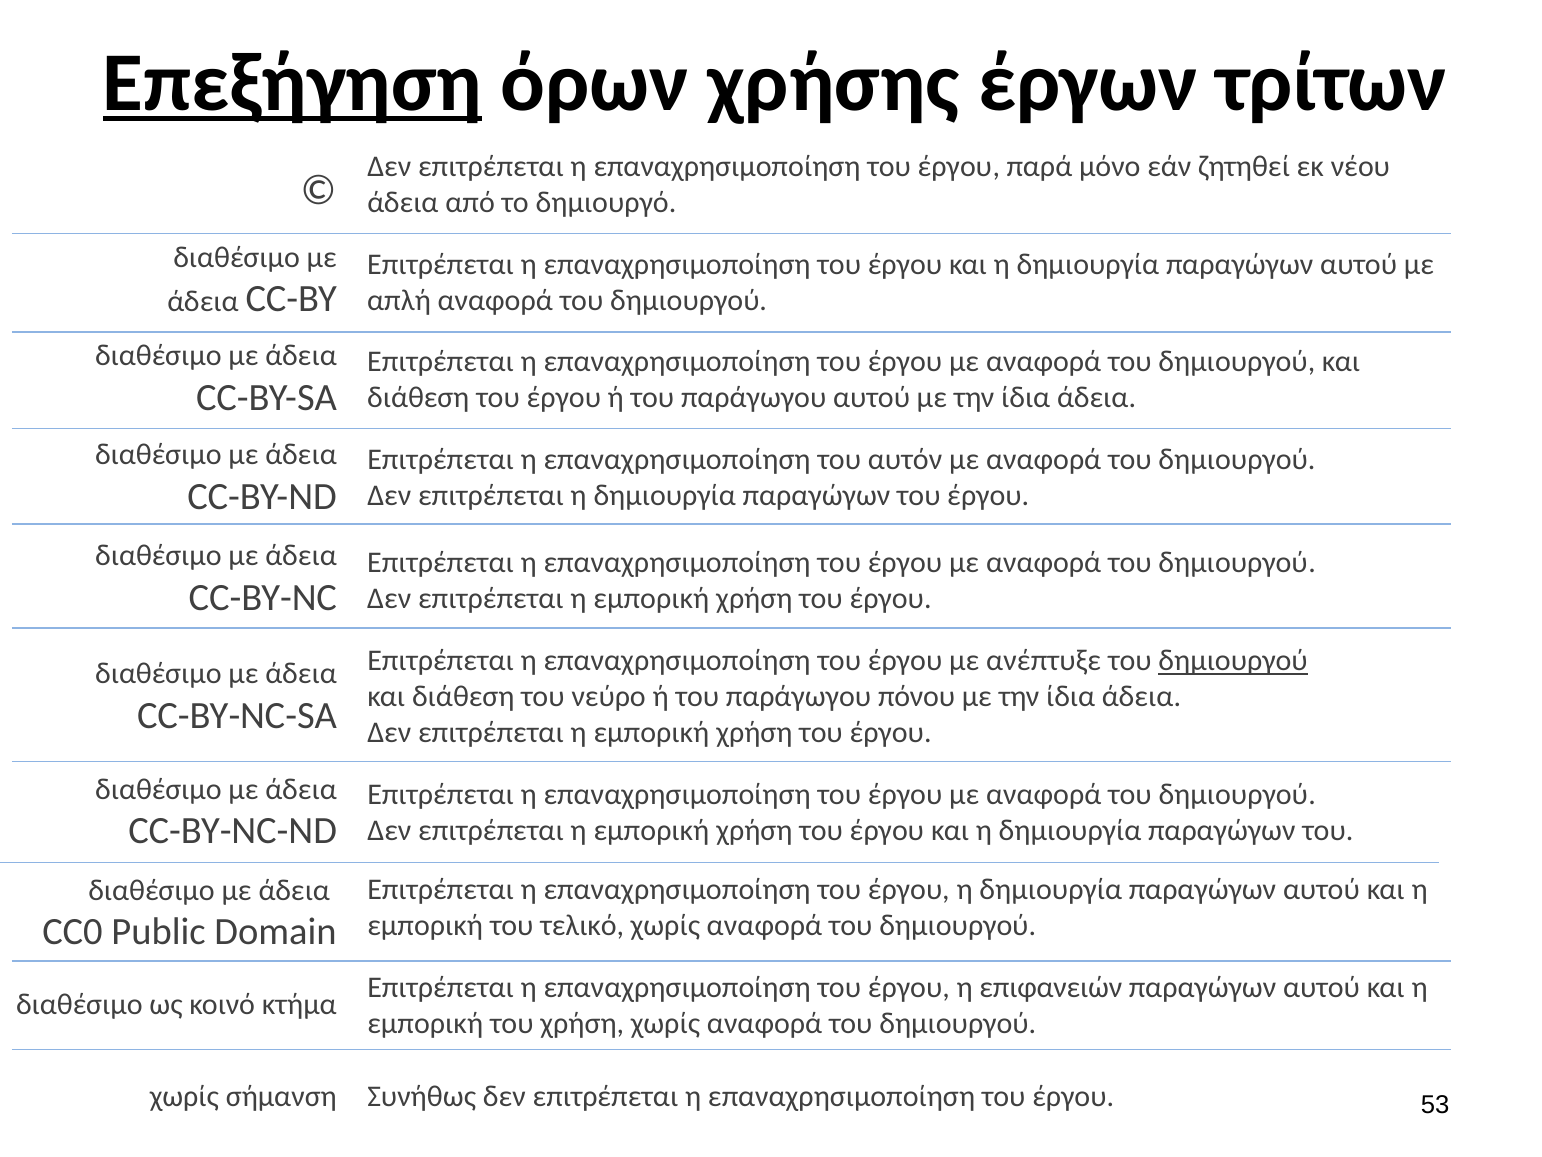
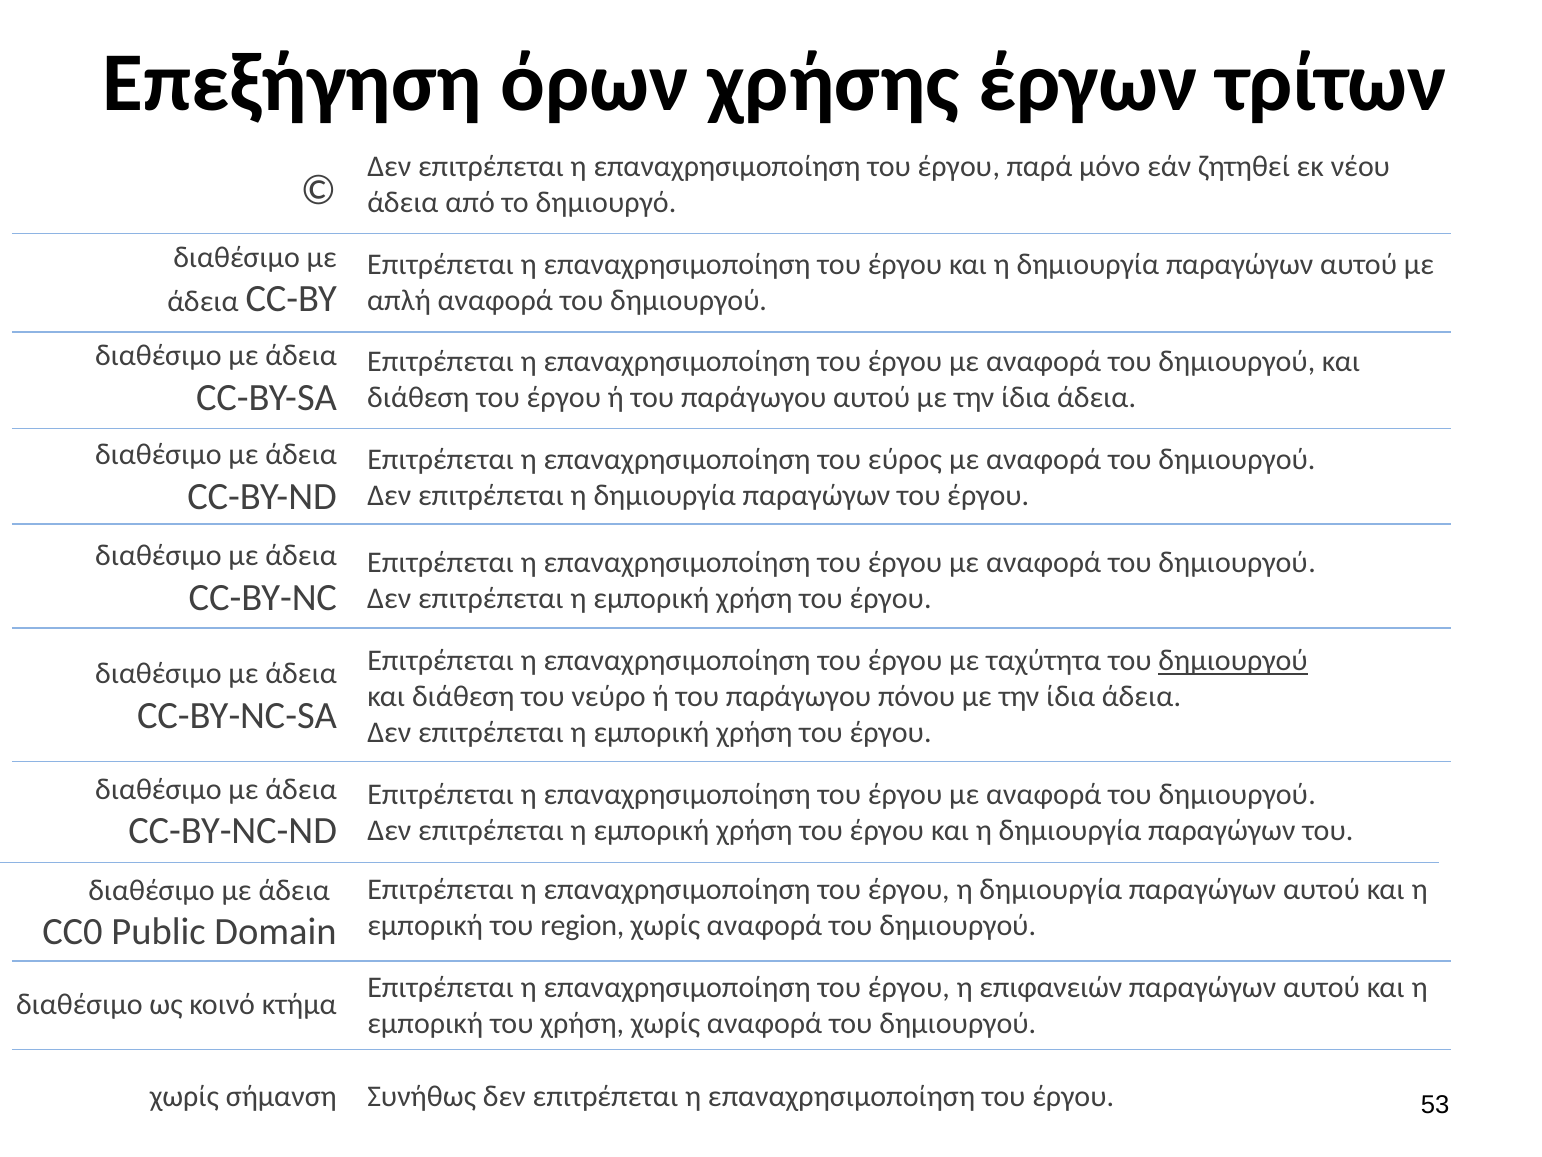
Επεξήγηση underline: present -> none (292, 82)
αυτόν: αυτόν -> εύρος (905, 460)
ανέπτυξε: ανέπτυξε -> ταχύτητα (1044, 661)
τελικό: τελικό -> region (582, 926)
